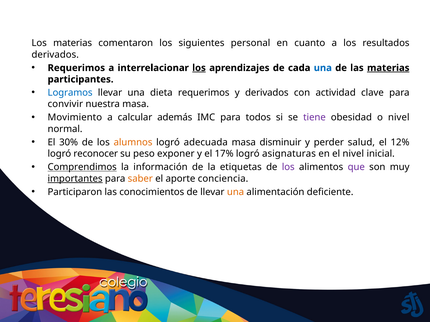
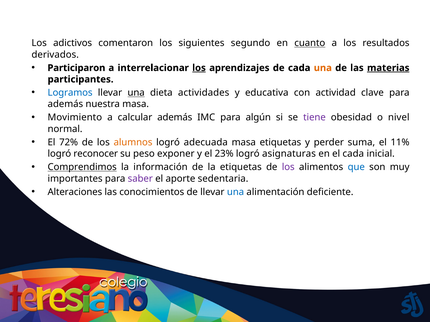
Los materias: materias -> adictivos (73, 43)
personal: personal -> segundo (251, 43)
cuanto underline: none -> present (310, 43)
Requerimos: Requerimos -> Participaron (76, 68)
una colour: blue -> orange (323, 68)
una underline: none -> present (136, 93)
dieta requerimos: requerimos -> actividades (204, 93)
y derivados: derivados -> educativa (267, 93)
convivir: convivir -> además (65, 104)
todos: todos -> algún (258, 118)
30%: 30% -> 72% (69, 143)
masa disminuir: disminuir -> etiquetas (280, 143)
salud: salud -> suma (361, 143)
12%: 12% -> 11% (400, 143)
17%: 17% -> 23% (224, 154)
el nivel: nivel -> cada (353, 154)
que colour: purple -> blue (356, 167)
importantes underline: present -> none (75, 179)
saber colour: orange -> purple (140, 179)
conciencia: conciencia -> sedentaria (223, 179)
Participaron: Participaron -> Alteraciones (75, 192)
una colour: orange -> blue (236, 192)
